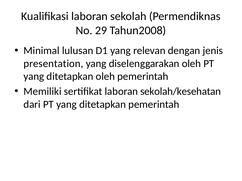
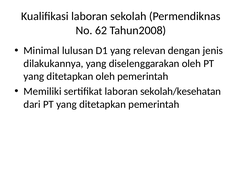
29: 29 -> 62 (101, 30)
presentation: presentation -> dilakukannya (54, 64)
